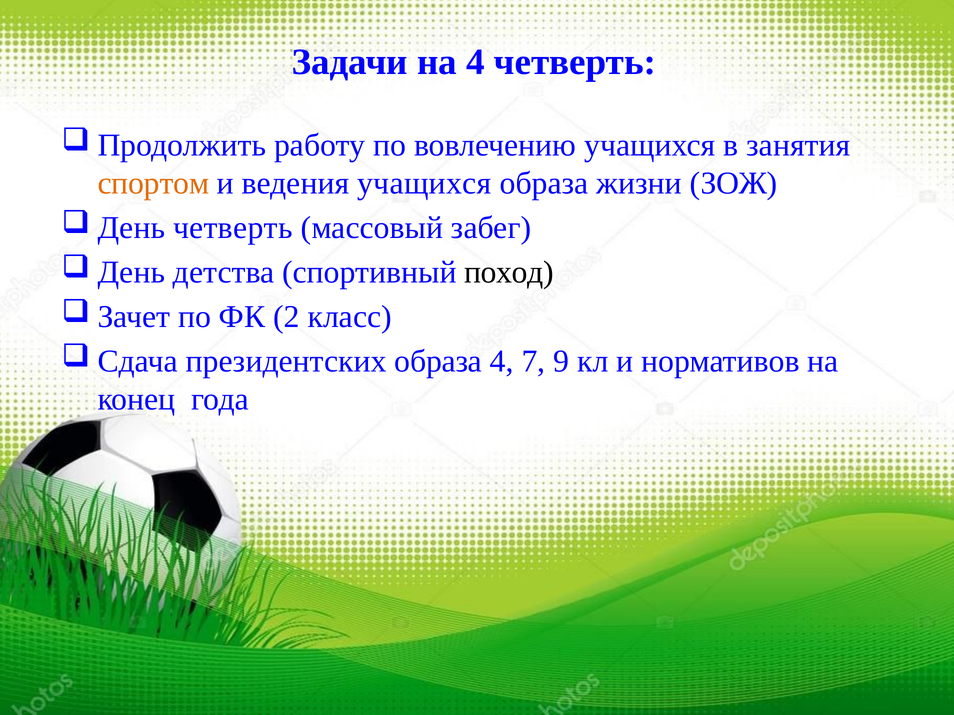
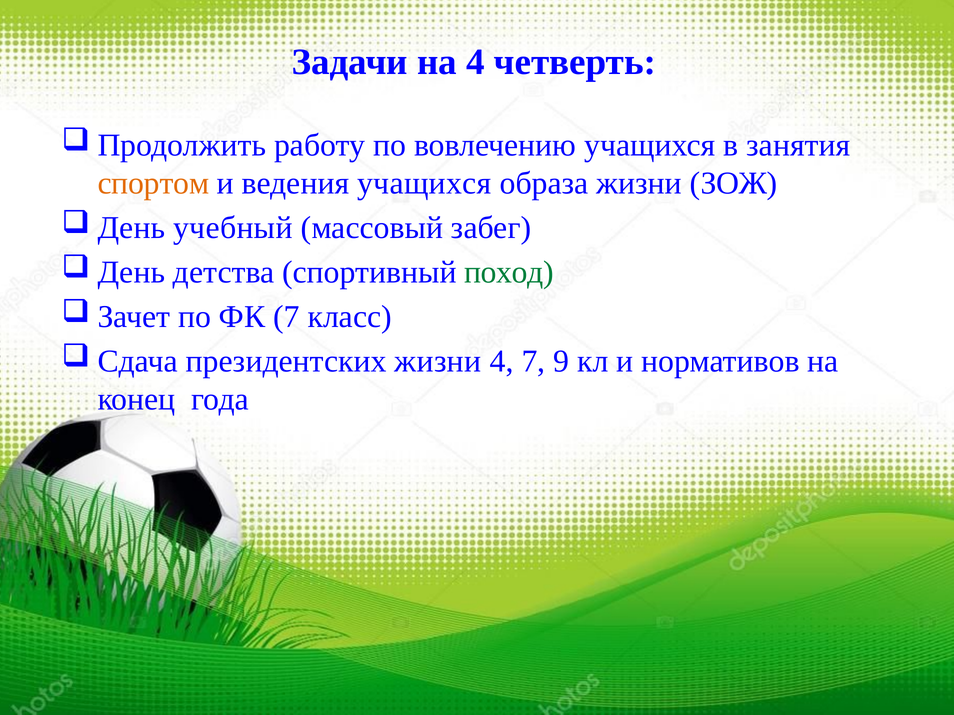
четверть: четверть -> учебный (233, 228)
поход colour: black -> green (509, 273)
ФК 2: 2 -> 7 (287, 317)
президентских образа: образа -> жизни (438, 362)
